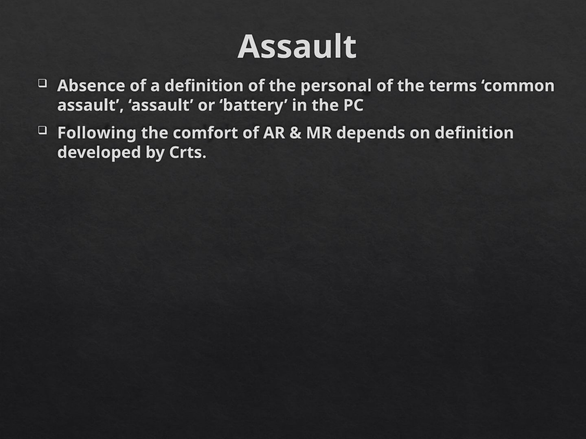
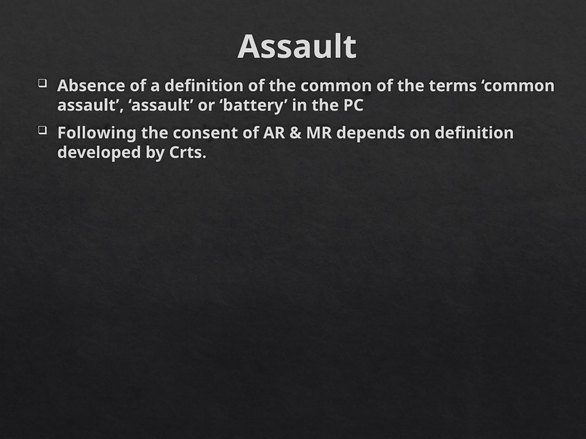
the personal: personal -> common (336, 86)
comfort: comfort -> consent (205, 133)
